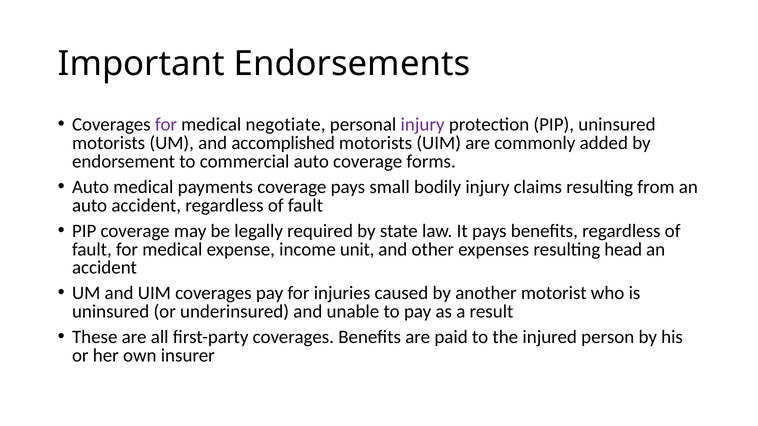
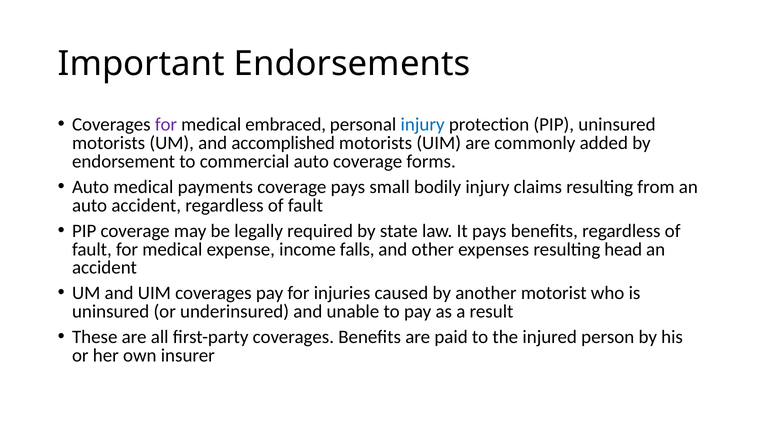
negotiate: negotiate -> embraced (286, 125)
injury colour: purple -> blue (423, 125)
unit: unit -> falls (357, 250)
